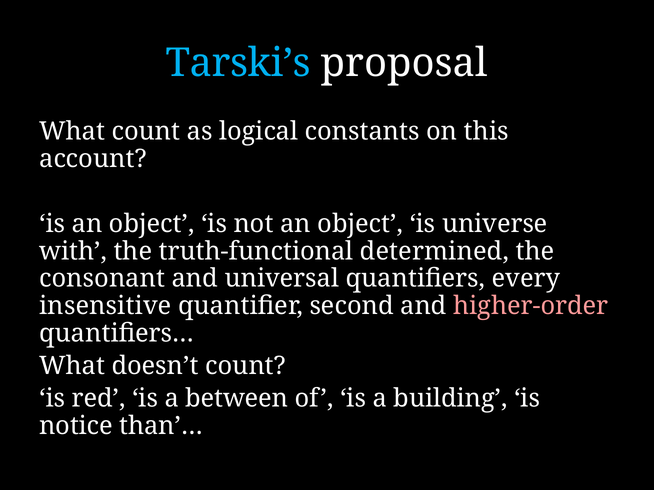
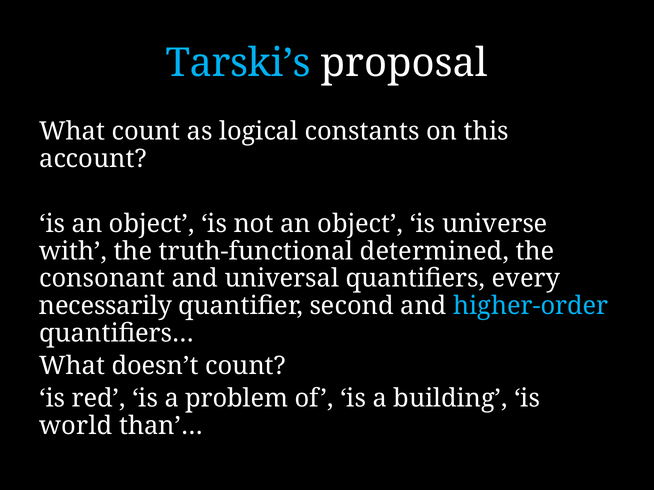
insensitive: insensitive -> necessarily (106, 306)
higher-order colour: pink -> light blue (531, 306)
between: between -> problem (237, 399)
notice: notice -> world (76, 426)
